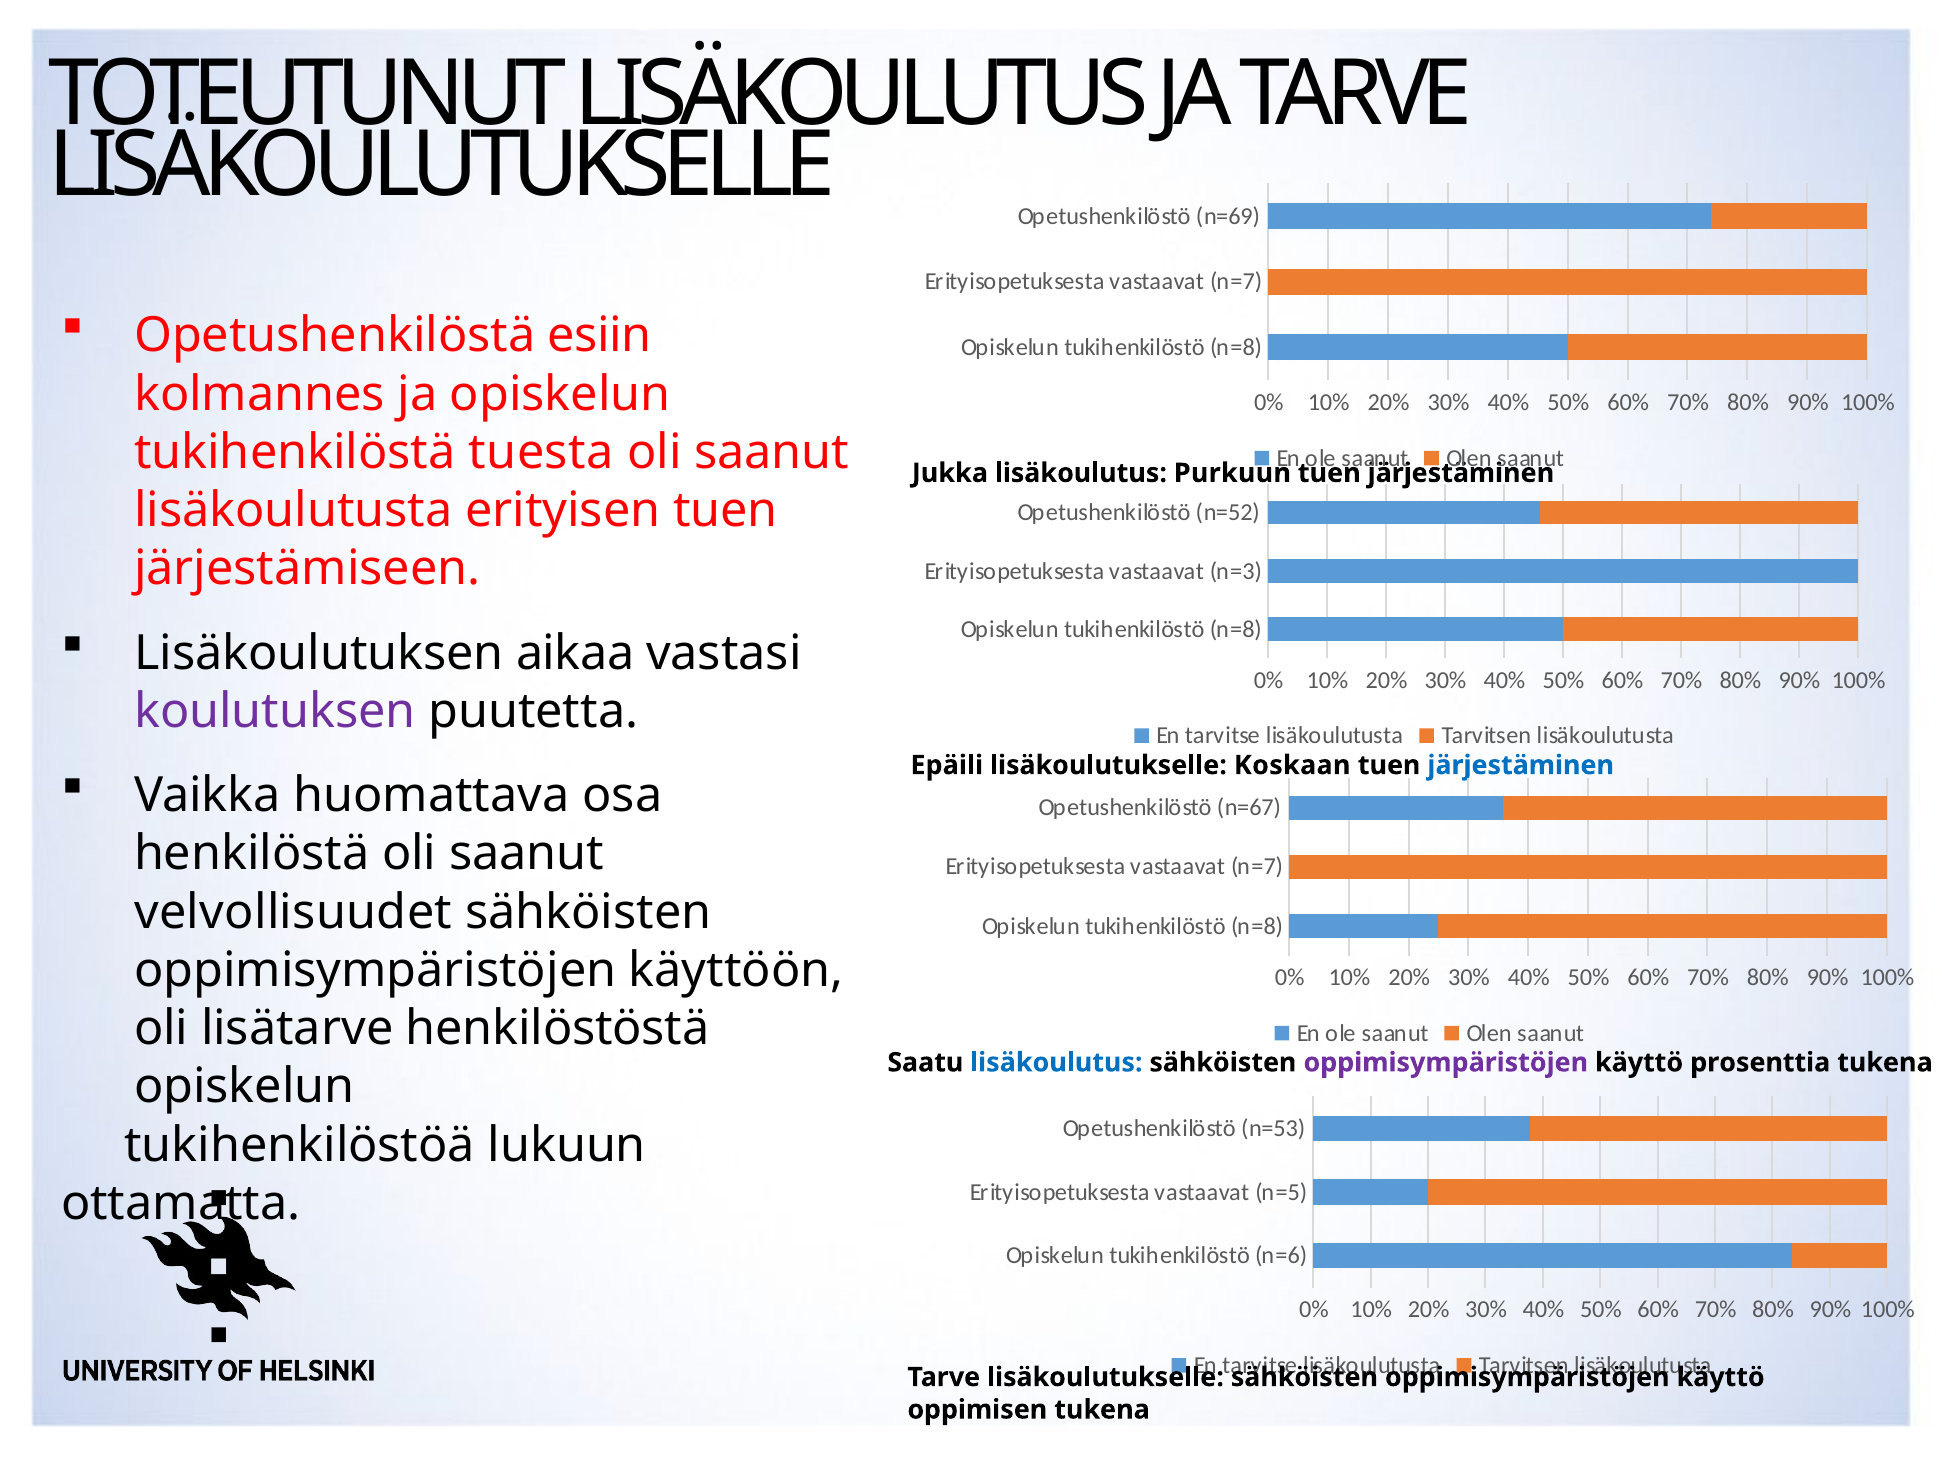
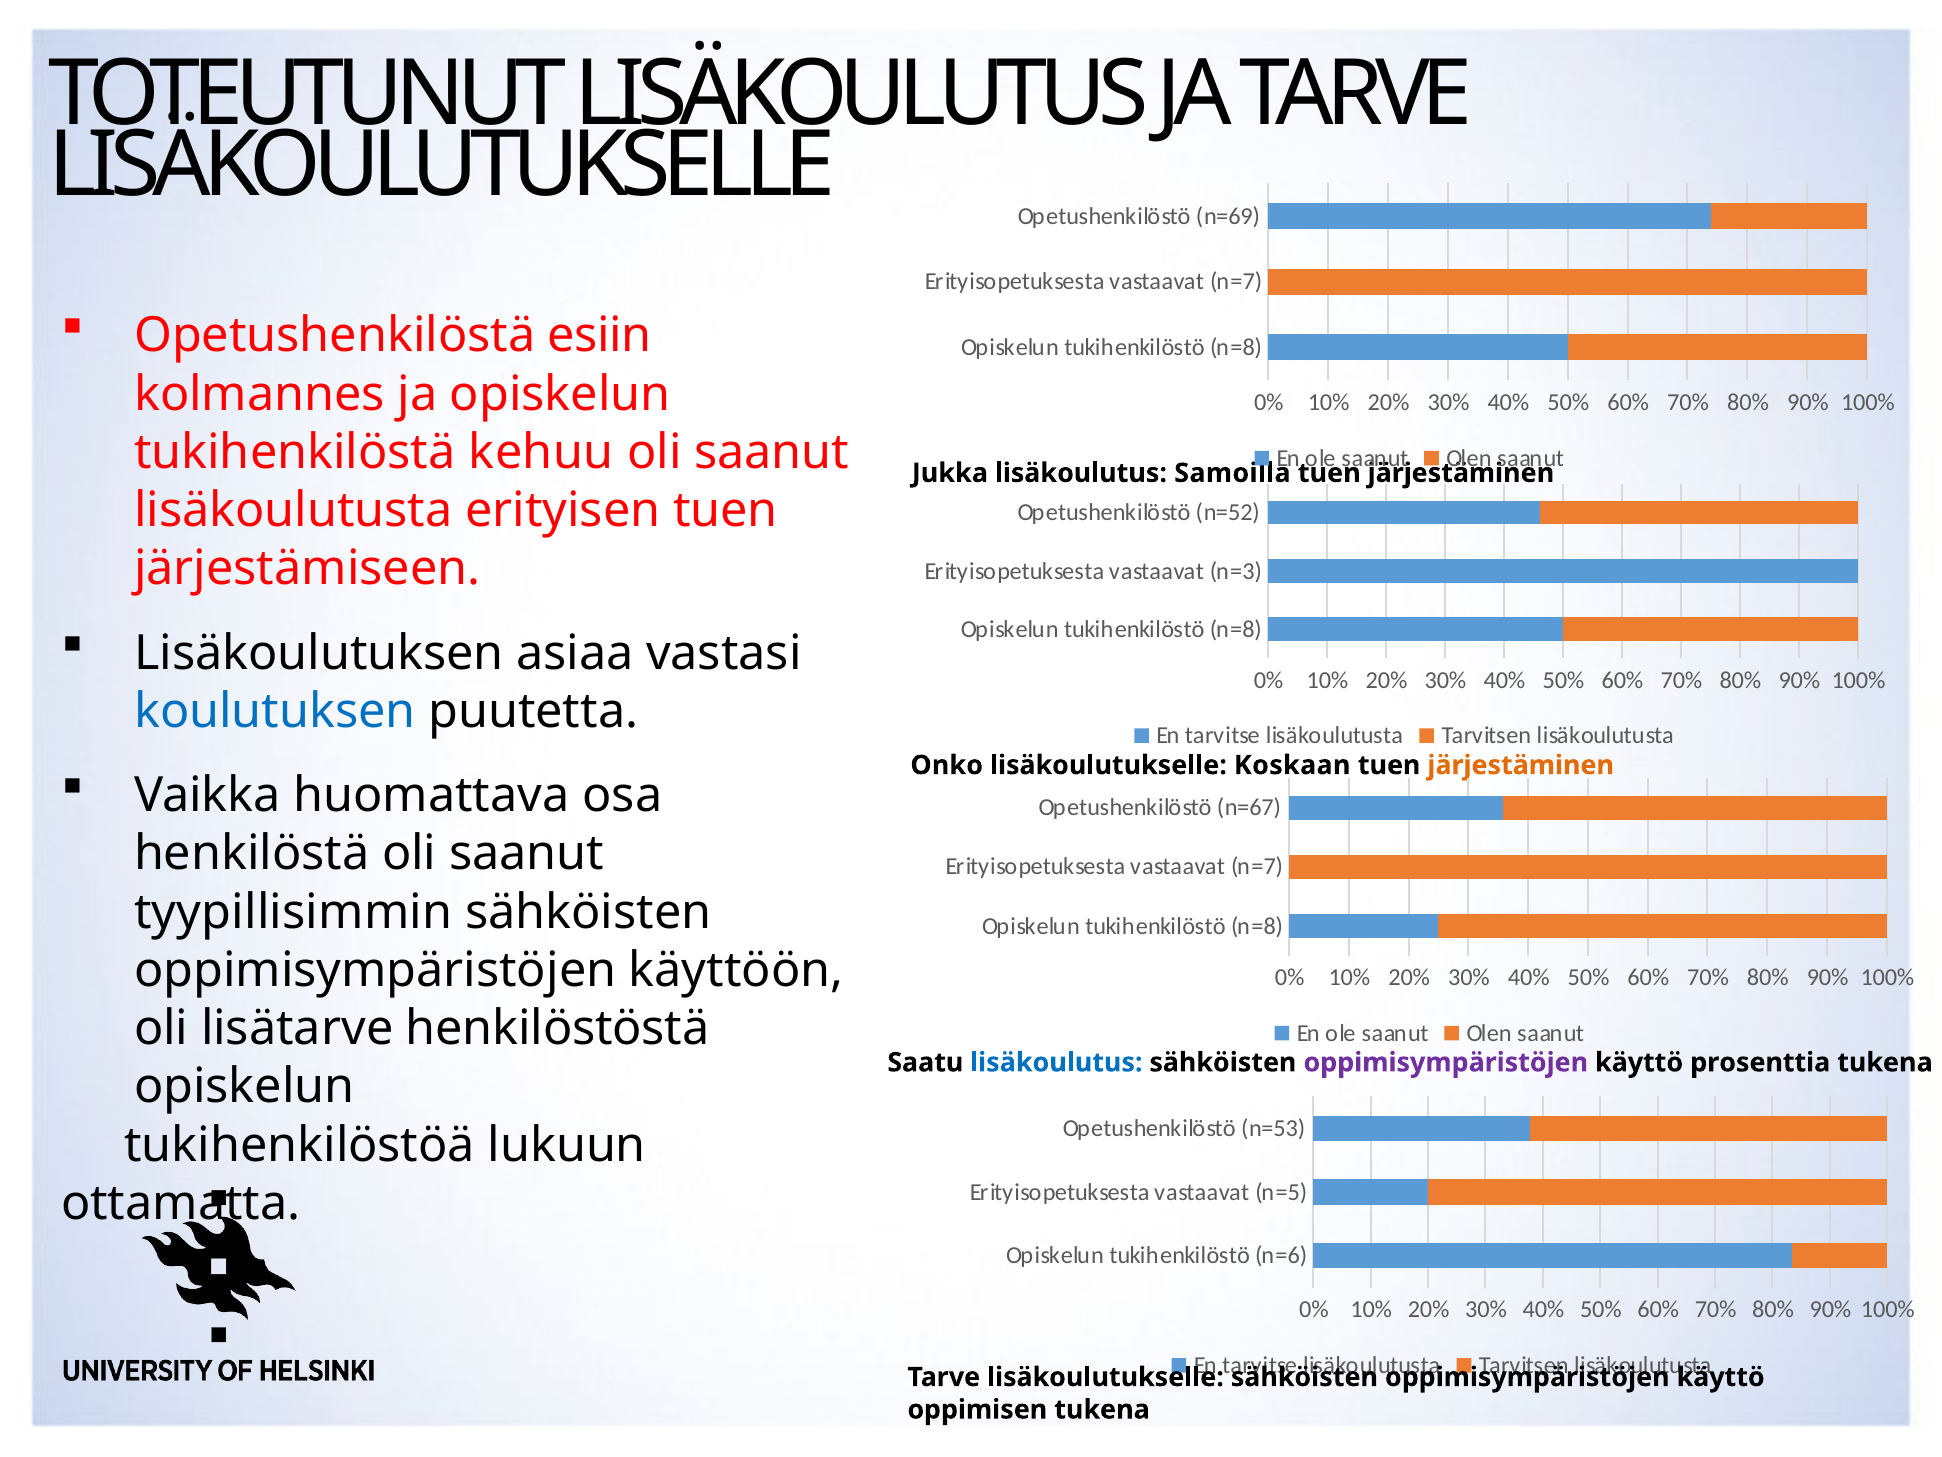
tuesta: tuesta -> kehuu (541, 452)
Purkuun: Purkuun -> Samoilla (1232, 473)
aikaa: aikaa -> asiaa (575, 653)
koulutuksen colour: purple -> blue (275, 711)
Epäili: Epäili -> Onko (947, 765)
järjestäminen colour: blue -> orange (1521, 765)
velvollisuudet: velvollisuudet -> tyypillisimmin (293, 912)
